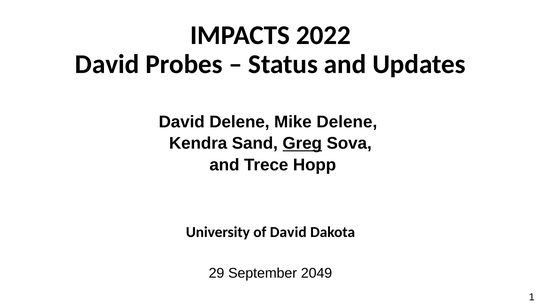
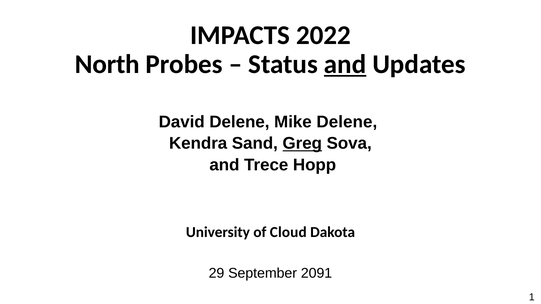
David: David -> North (107, 64)
and underline: none -> present (345, 64)
of David: David -> Cloud (288, 232)
2049: 2049 -> 2091 (317, 273)
